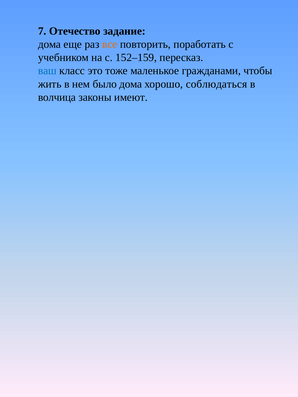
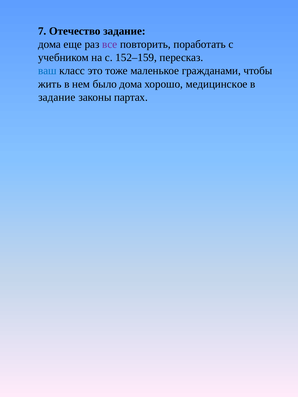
все colour: orange -> purple (110, 44)
соблюдаться: соблюдаться -> медицинское (217, 84)
волчица: волчица -> задание (57, 97)
имеют: имеют -> партах (131, 97)
